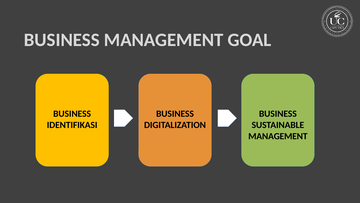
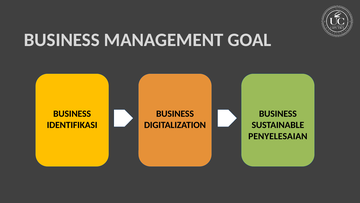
MANAGEMENT: MANAGEMENT -> PENYELESAIAN (278, 136)
